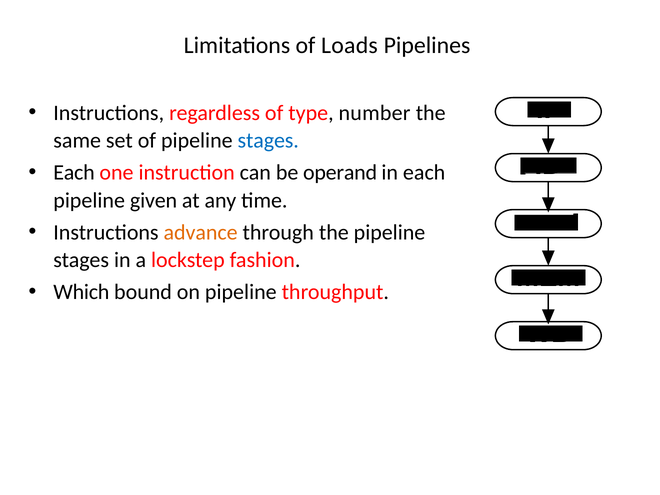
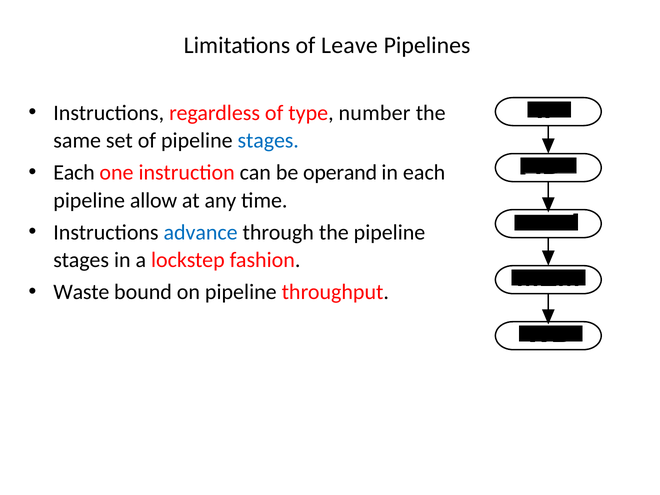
Loads: Loads -> Leave (349, 45)
given: given -> allow (154, 200)
advance colour: orange -> blue (201, 232)
Which: Which -> Waste (81, 292)
